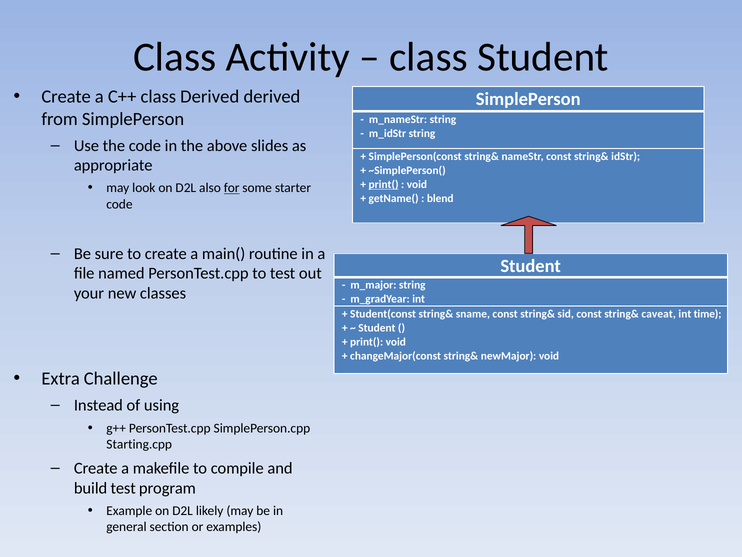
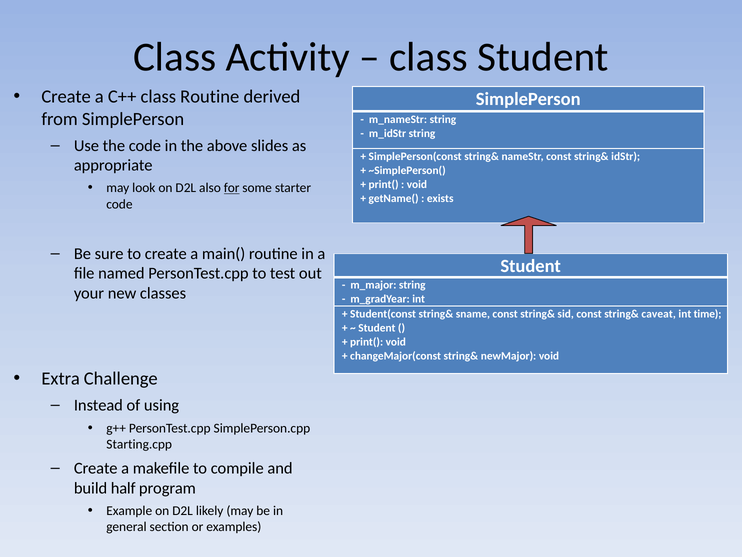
class Derived: Derived -> Routine (210, 97)
print( underline: present -> none (384, 184)
blend: blend -> exists (440, 198)
build test: test -> half (123, 488)
